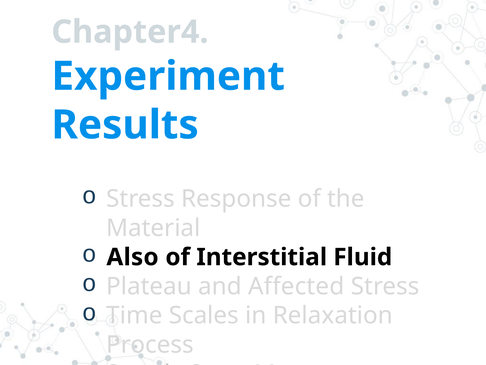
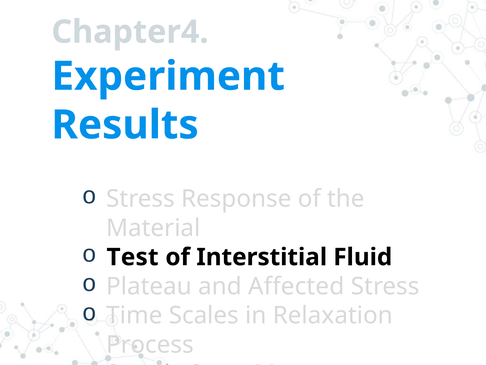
Also: Also -> Test (133, 257)
